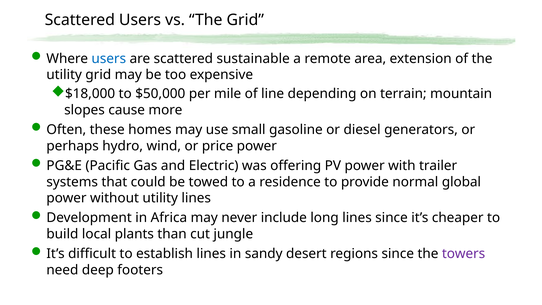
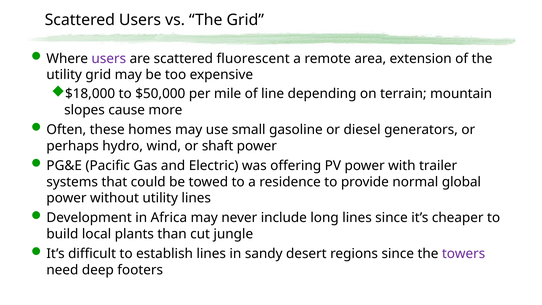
users colour: blue -> purple (109, 59)
sustainable: sustainable -> fluorescent (253, 59)
price: price -> shaft (218, 146)
